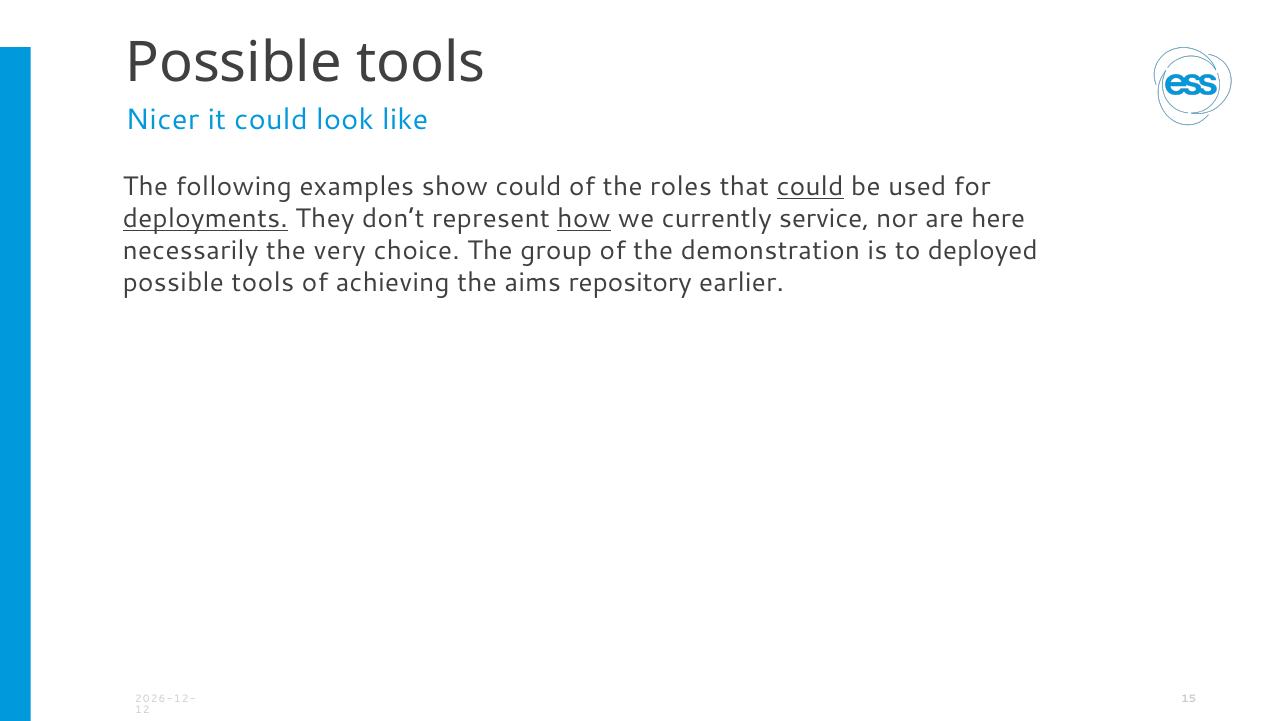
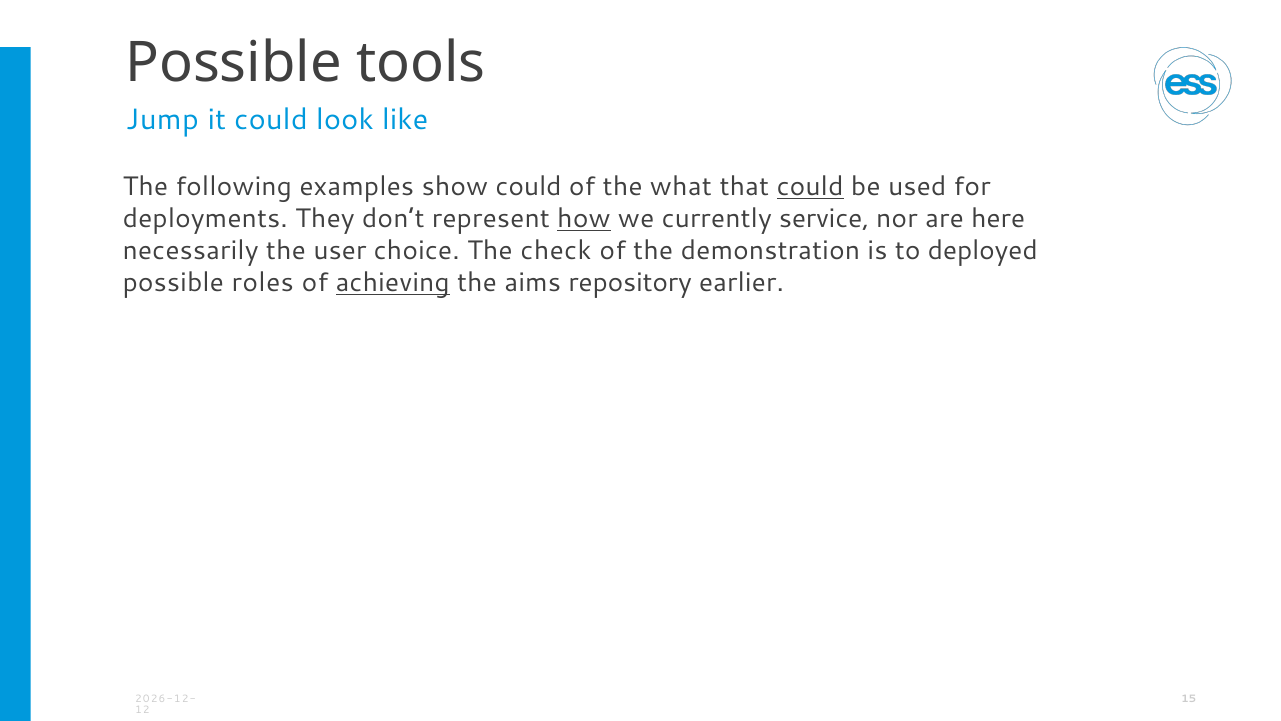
Nicer: Nicer -> Jump (162, 119)
roles: roles -> what (681, 187)
deployments underline: present -> none (205, 219)
very: very -> user (340, 251)
group: group -> check (556, 251)
tools: tools -> roles (263, 283)
achieving underline: none -> present (393, 283)
